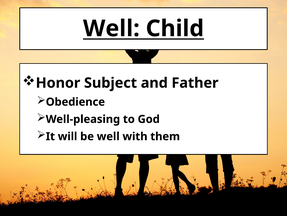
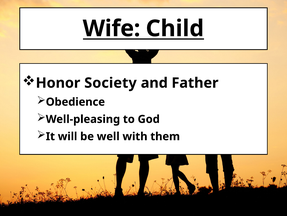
Well: Well -> Wife (112, 28)
Subject: Subject -> Society (110, 83)
